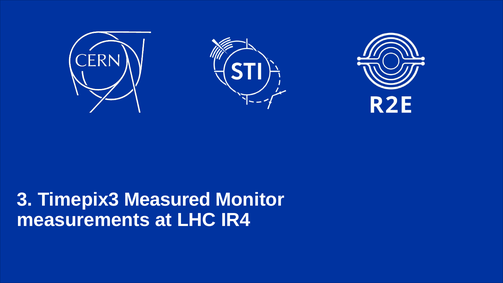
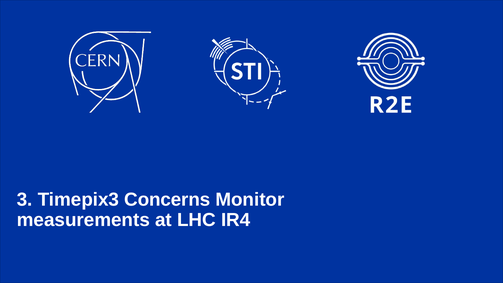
Measured: Measured -> Concerns (167, 200)
